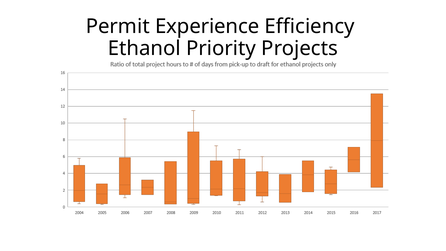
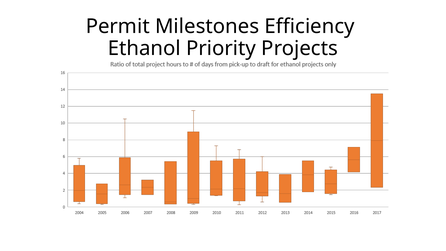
Experience: Experience -> Milestones (207, 26)
